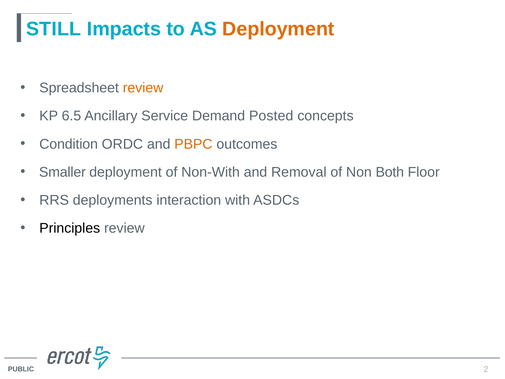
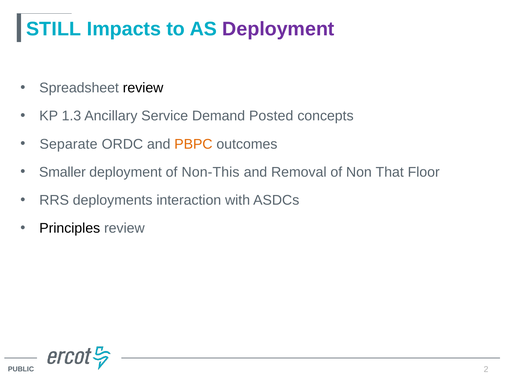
Deployment colour: orange -> purple (278, 29)
review colour: orange -> black (143, 88)
6.5: 6.5 -> 1.3 (71, 116)
Condition: Condition -> Separate (69, 144)
Non-With: Non-With -> Non-This (211, 172)
Both: Both -> That (390, 172)
